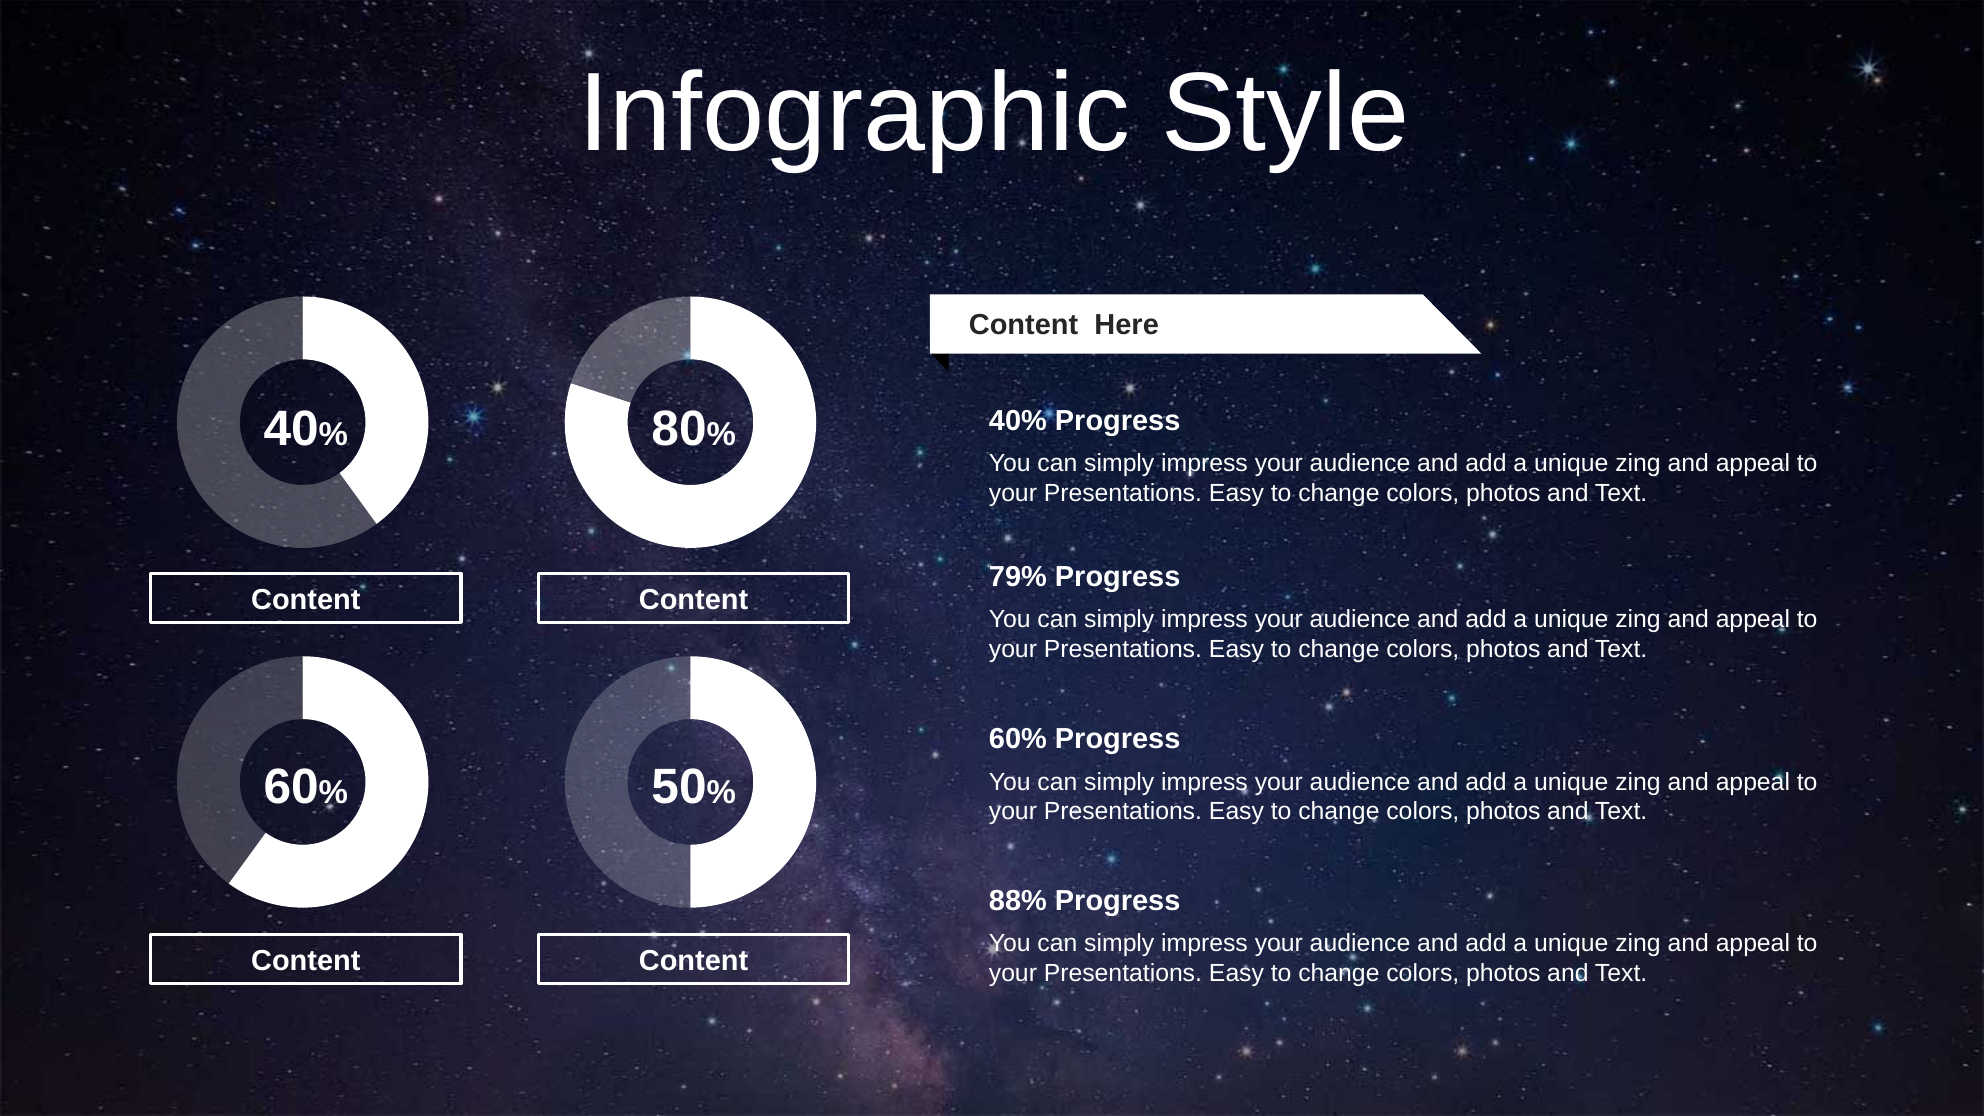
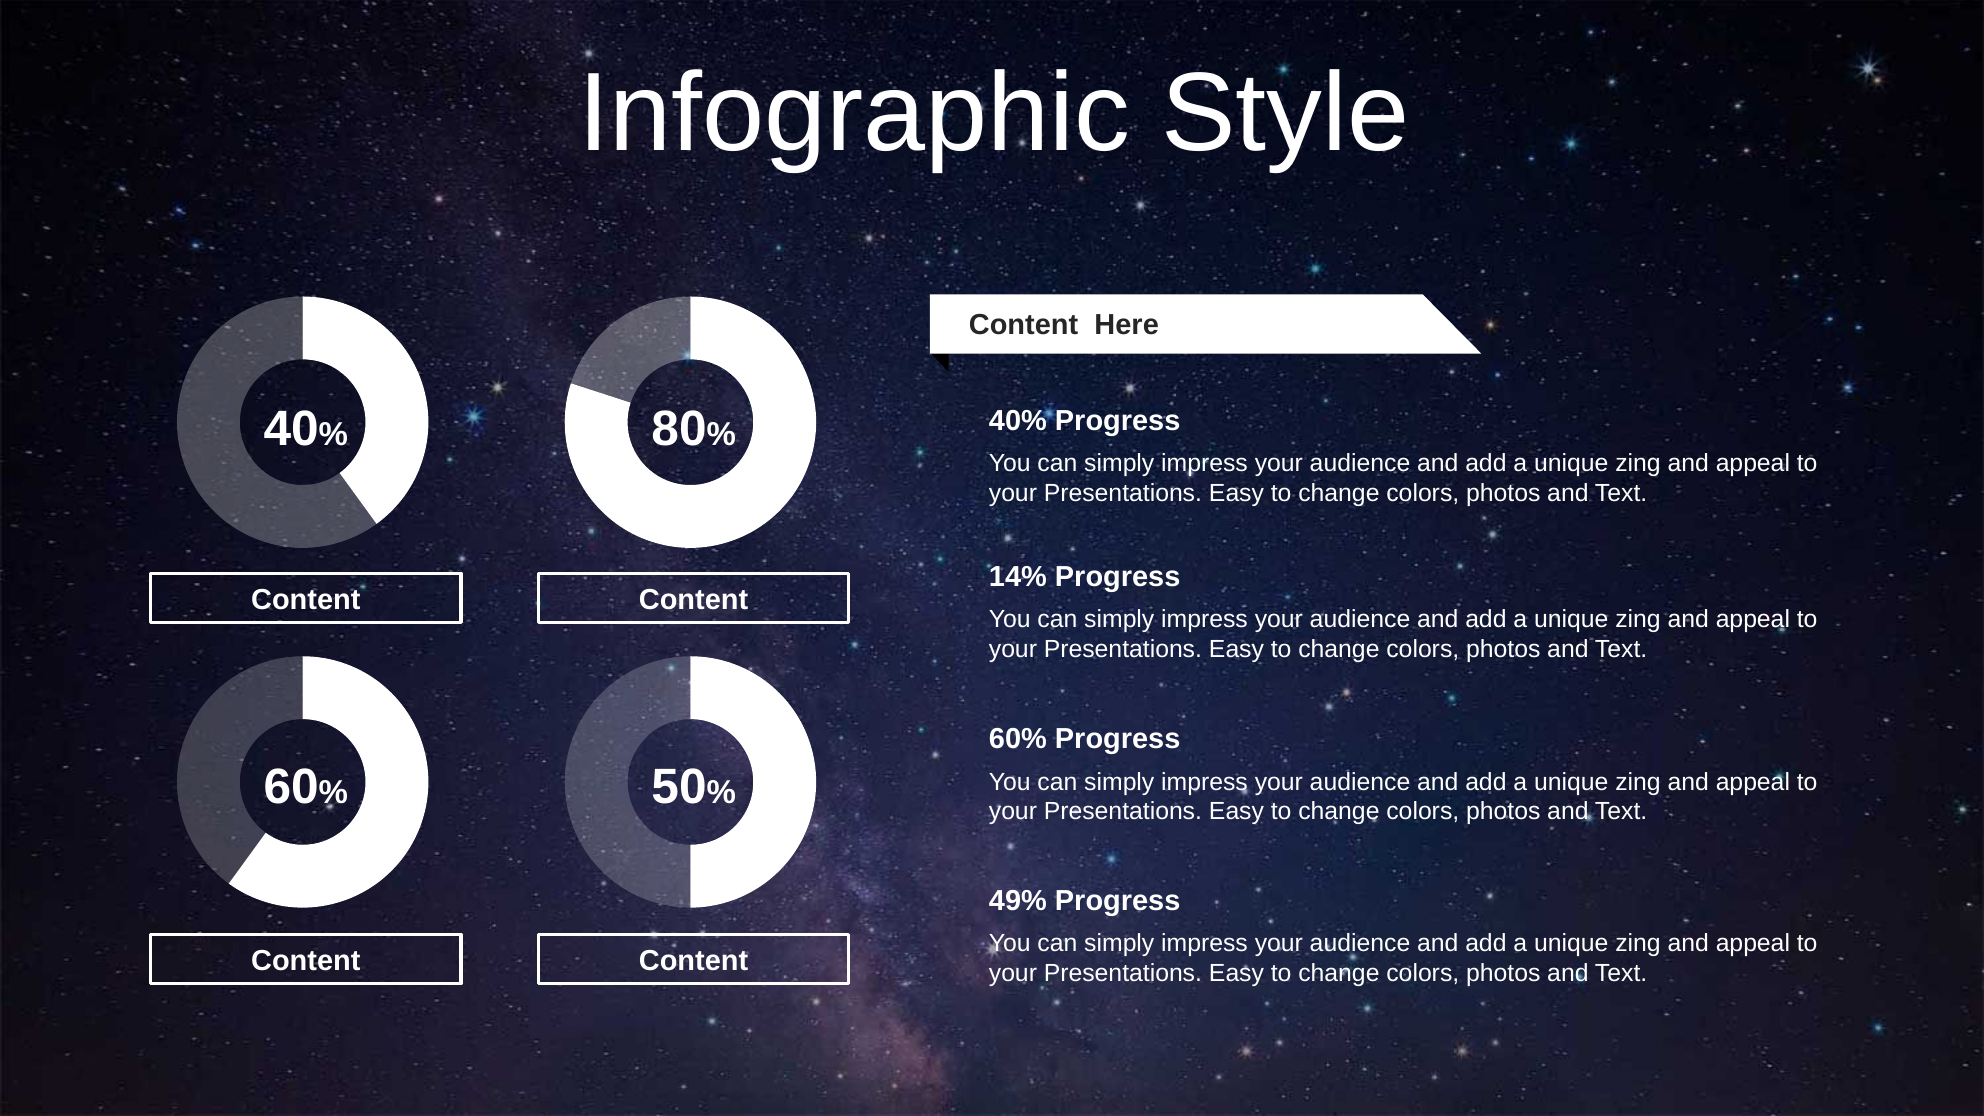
79%: 79% -> 14% (1018, 577)
88%: 88% -> 49% (1018, 901)
